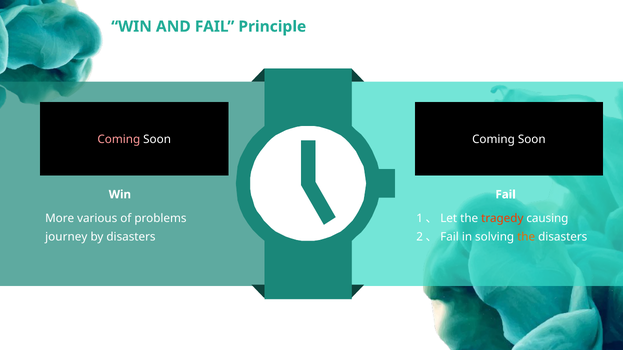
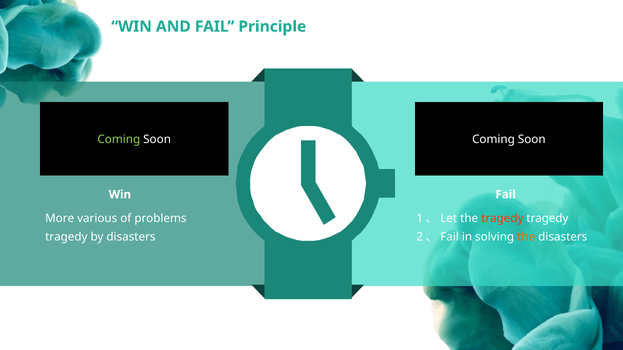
Coming colour: pink -> light green (119, 140)
tragedy causing: causing -> tragedy (547, 219)
journey: journey -> tragedy (66, 237)
